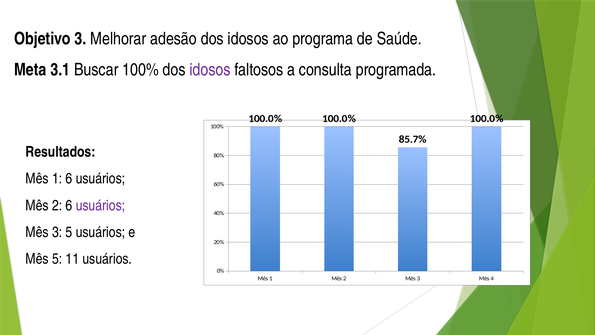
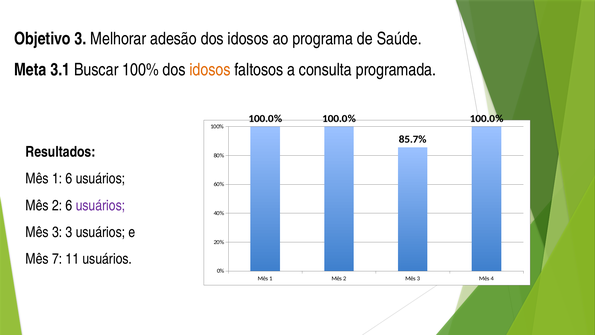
idosos colour: purple -> orange (210, 70)
3 5: 5 -> 3 (69, 232)
Mês 5: 5 -> 7 (57, 259)
